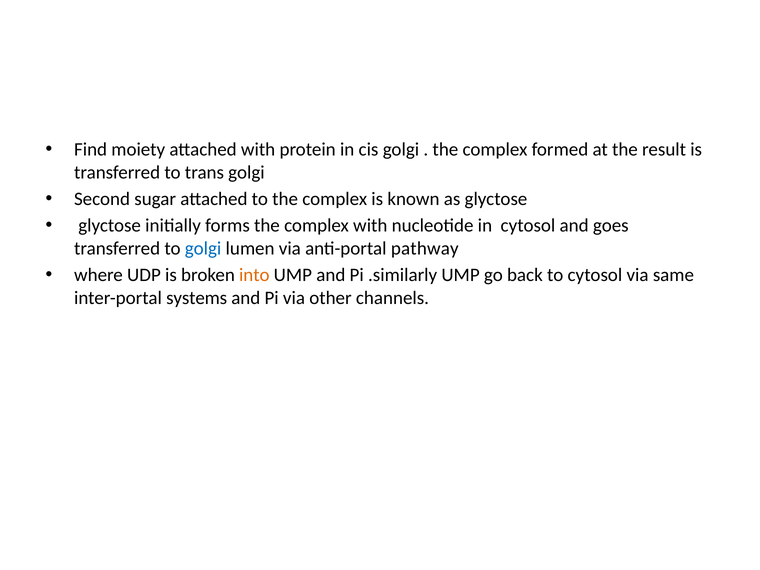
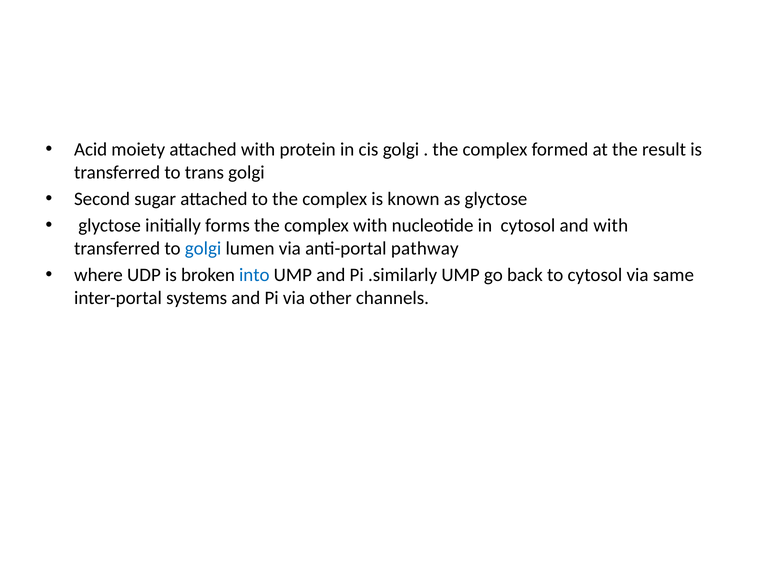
Find: Find -> Acid (91, 150)
and goes: goes -> with (611, 226)
into colour: orange -> blue (254, 275)
